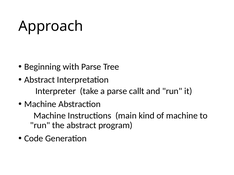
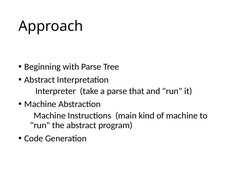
callt: callt -> that (137, 91)
